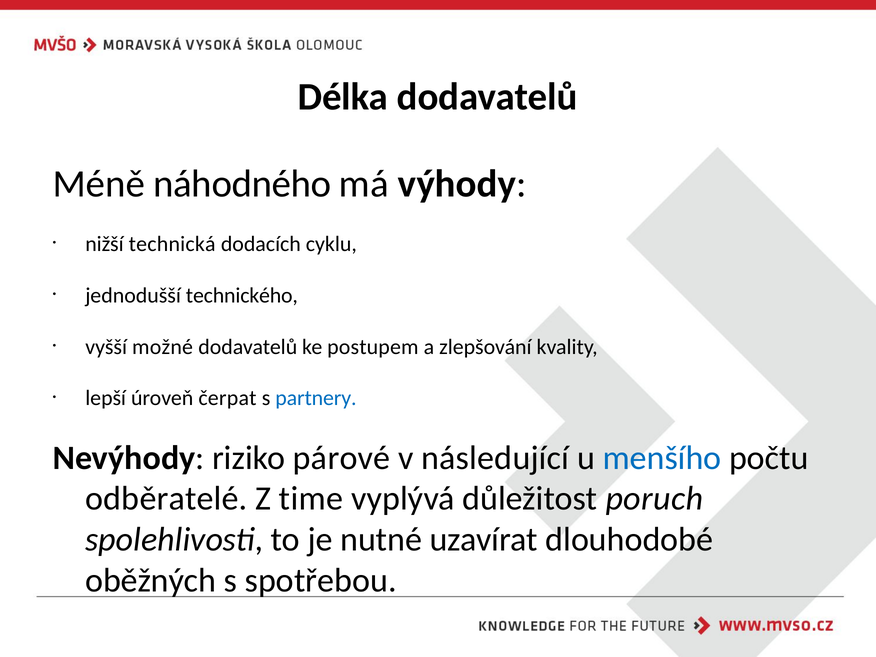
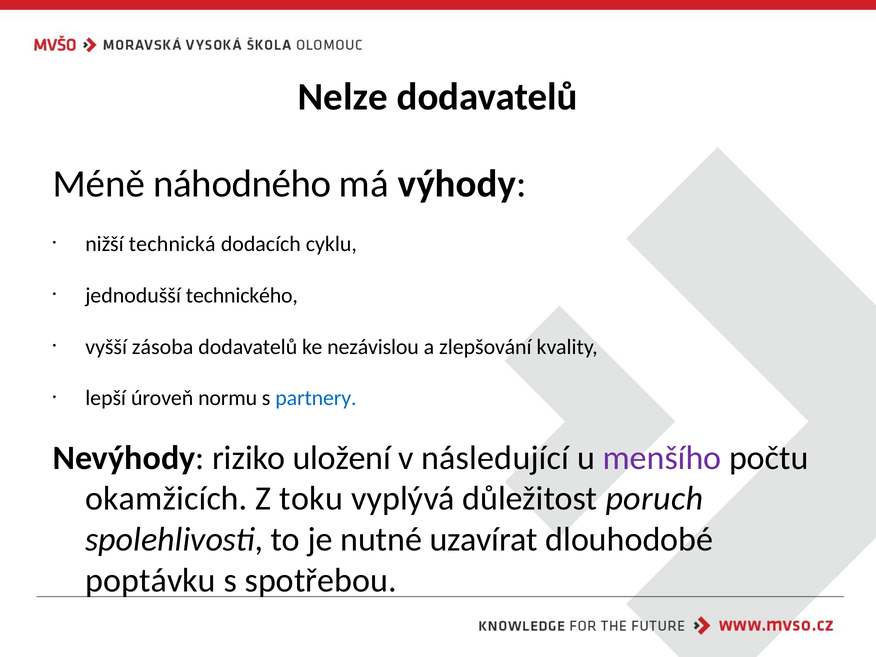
Délka: Délka -> Nelze (343, 97)
možné: možné -> zásoba (163, 347)
postupem: postupem -> nezávislou (373, 347)
čerpat: čerpat -> normu (228, 398)
párové: párové -> uložení (342, 458)
menšího colour: blue -> purple (662, 458)
odběratelé: odběratelé -> okamžicích (166, 499)
time: time -> toku (311, 499)
oběžných: oběžných -> poptávku (151, 581)
